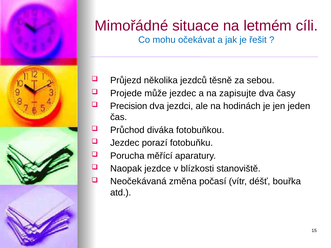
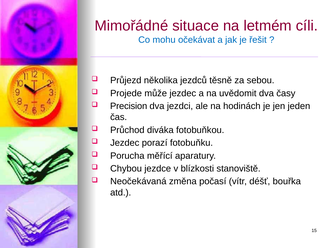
zapisujte: zapisujte -> uvědomit (238, 93)
Naopak: Naopak -> Chybou (126, 169)
